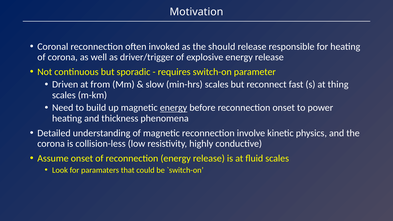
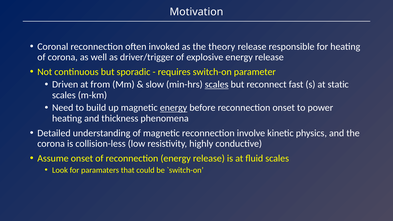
should: should -> theory (222, 47)
scales underline: none -> present (217, 84)
thing: thing -> static (338, 84)
